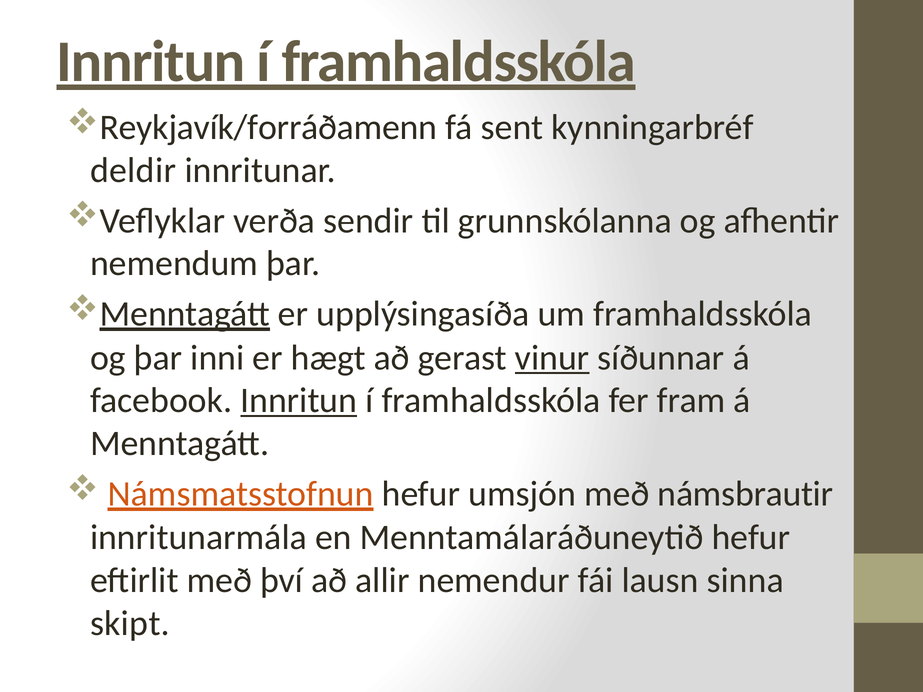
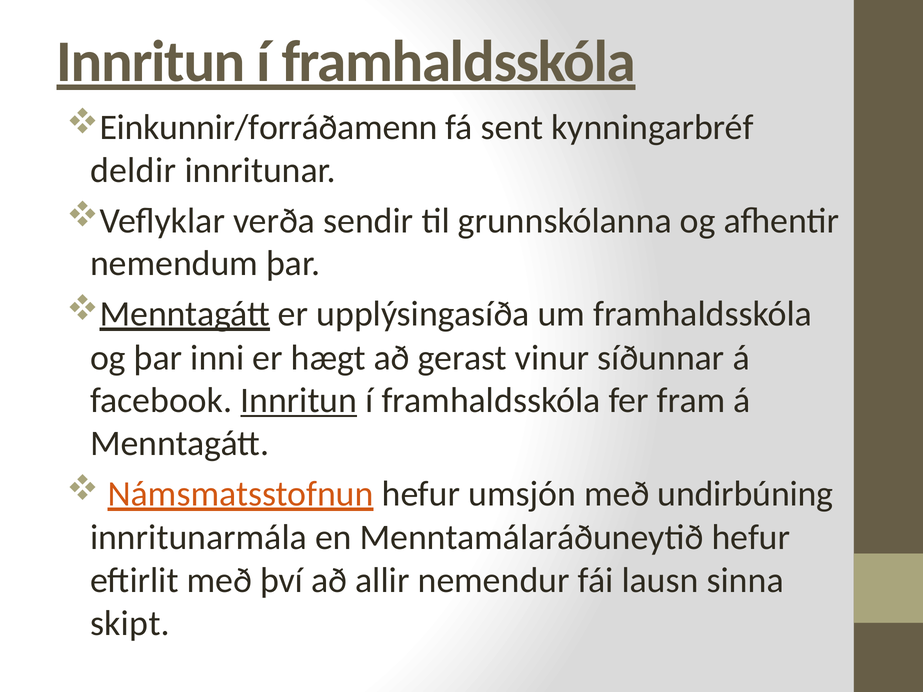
Reykjavík/forráðamenn: Reykjavík/forráðamenn -> Einkunnir/forráðamenn (269, 128)
vinur underline: present -> none (552, 358)
námsbrautir: námsbrautir -> undirbúning (745, 494)
